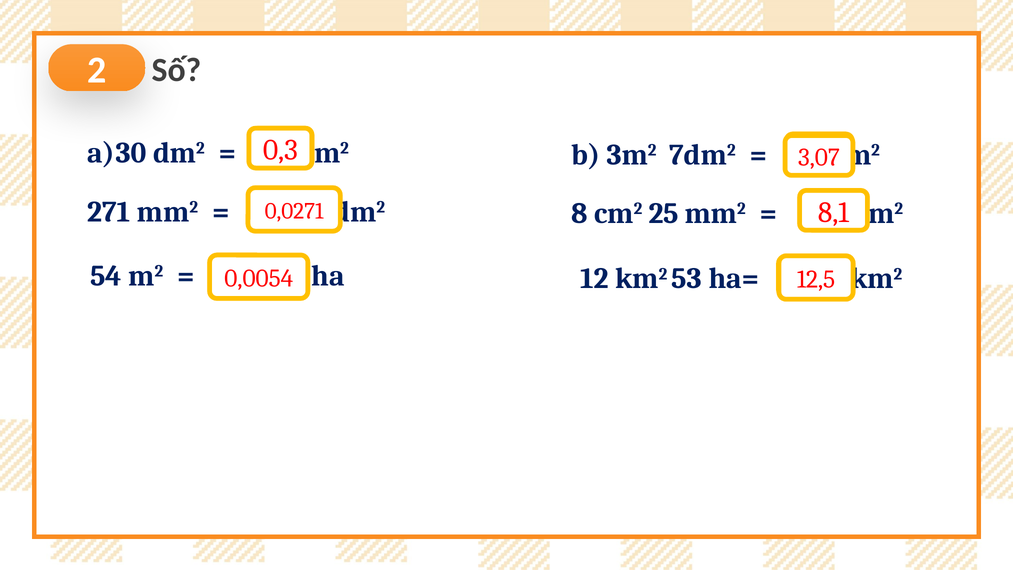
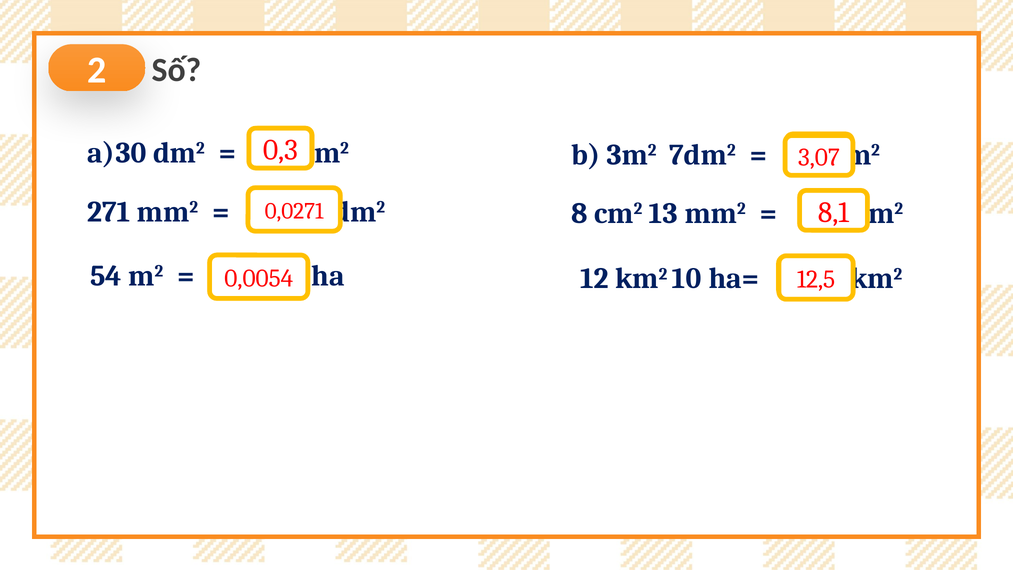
25: 25 -> 13 (663, 213)
53: 53 -> 10 (686, 279)
